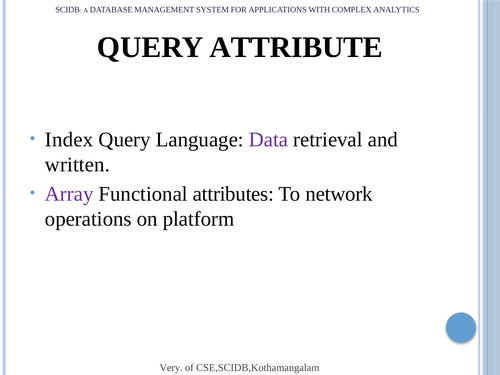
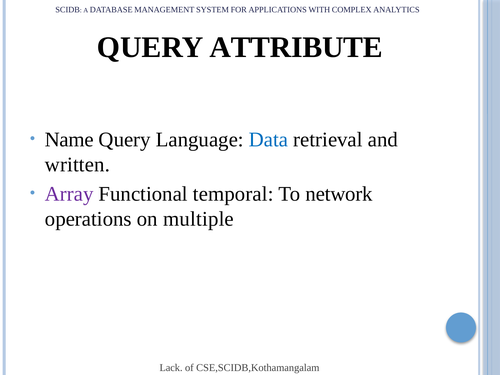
Index: Index -> Name (69, 140)
Data colour: purple -> blue (269, 140)
attributes: attributes -> temporal (233, 194)
platform: platform -> multiple (198, 219)
Very: Very -> Lack (171, 368)
